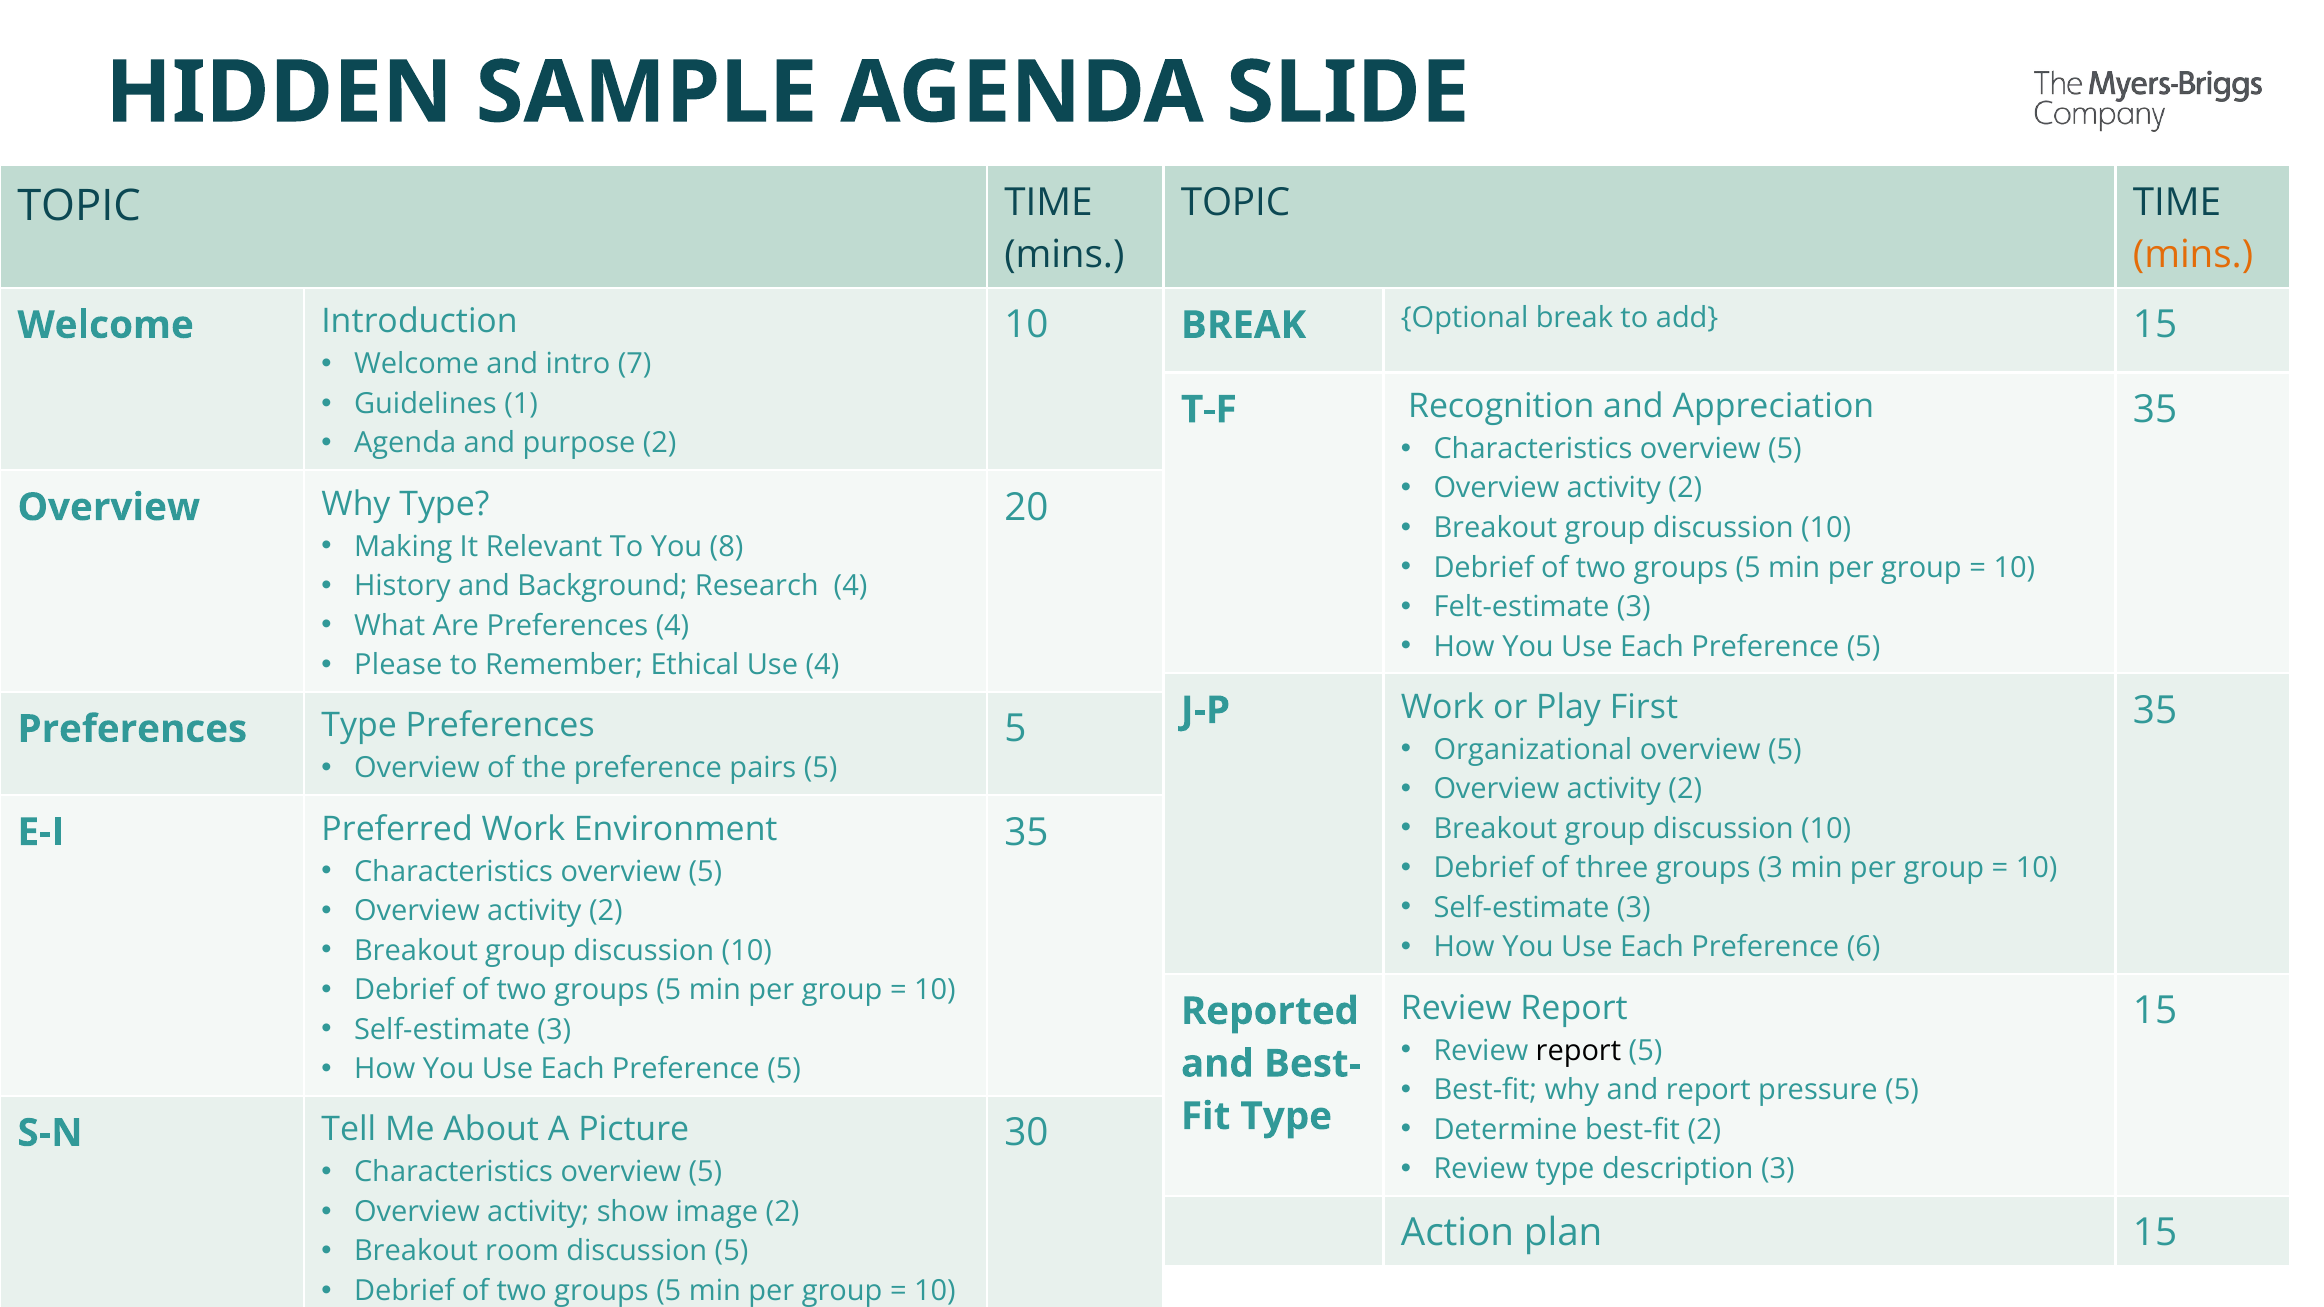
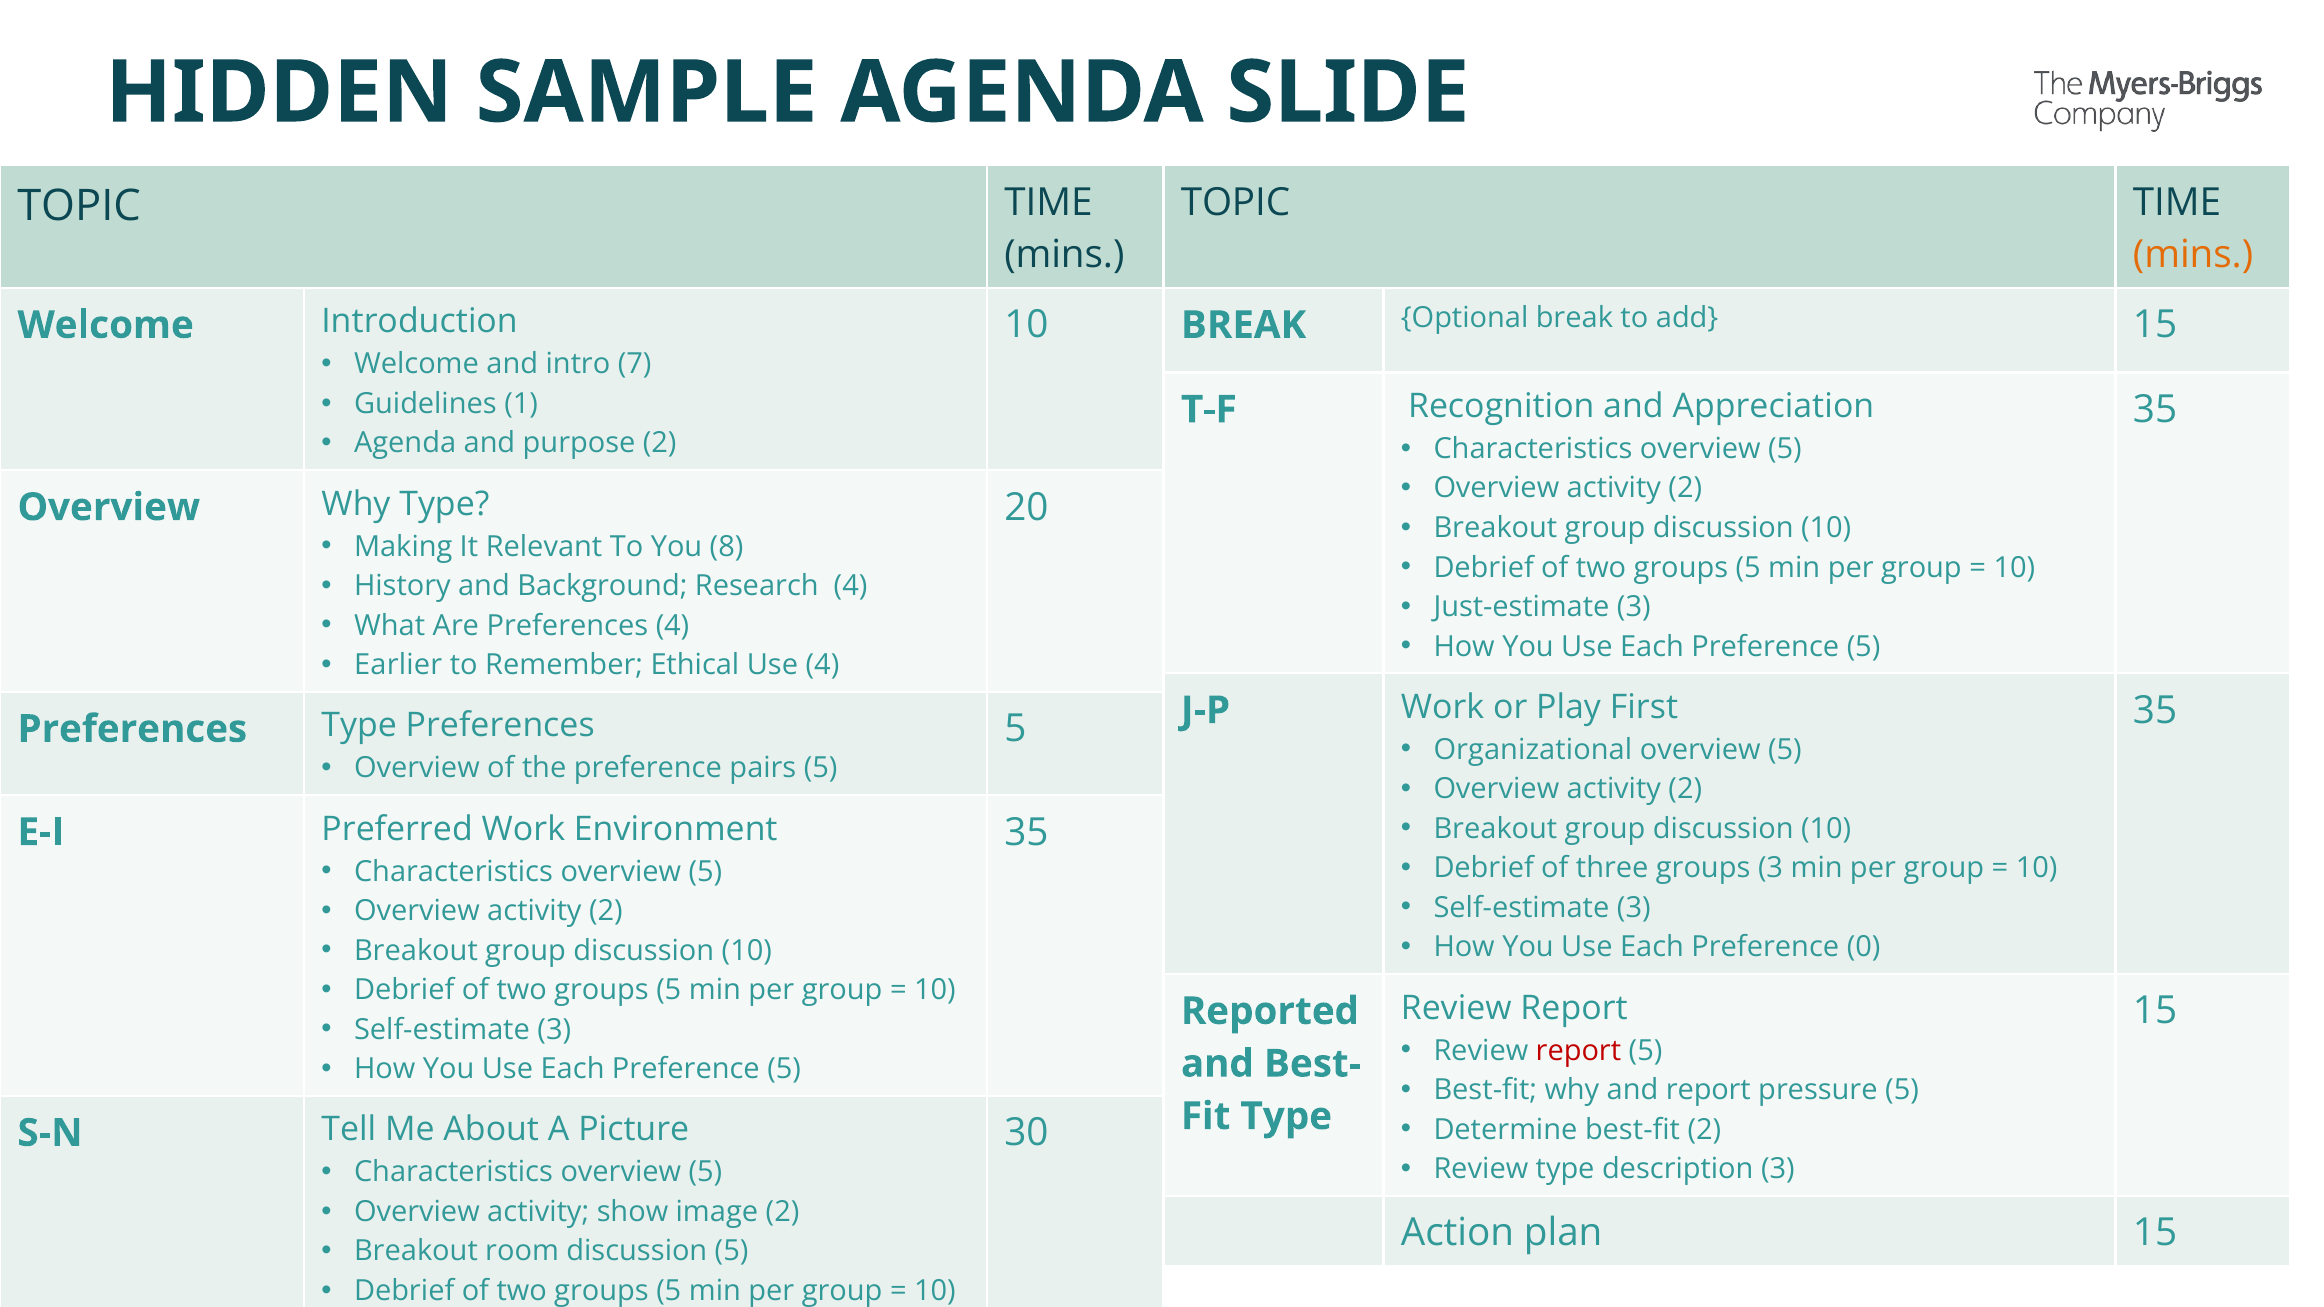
Felt-estimate: Felt-estimate -> Just-estimate (1521, 607)
Please: Please -> Earlier (398, 665)
6: 6 -> 0 (1864, 947)
report colour: black -> red (1578, 1051)
